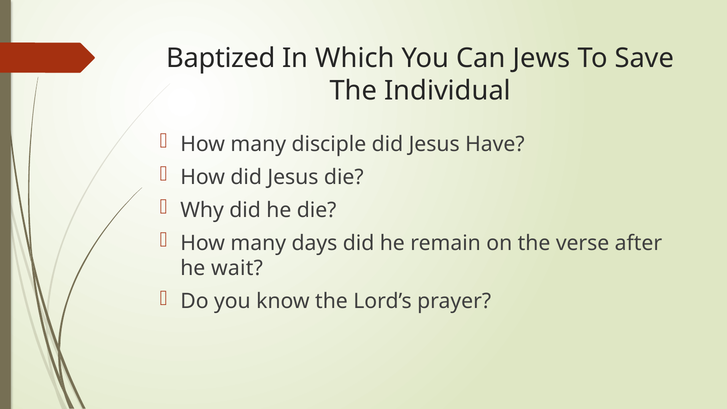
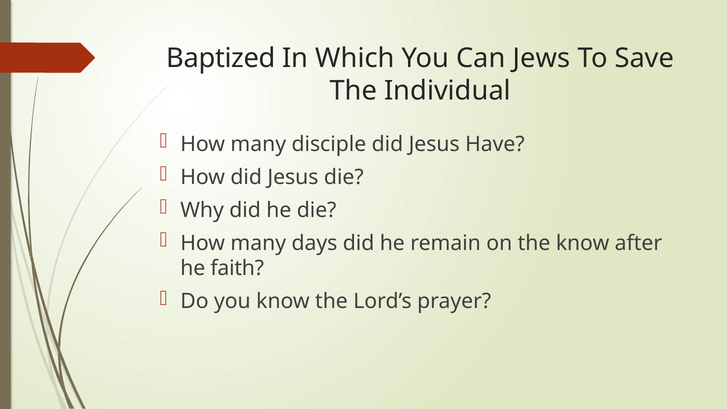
the verse: verse -> know (583, 243)
wait: wait -> faith (237, 268)
